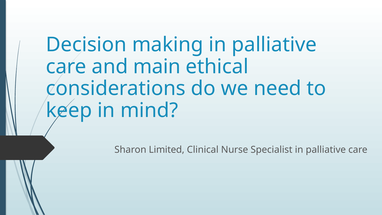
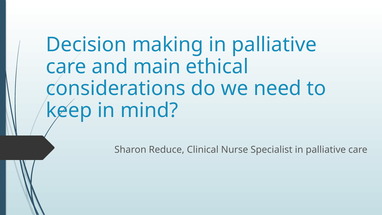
Limited: Limited -> Reduce (167, 150)
